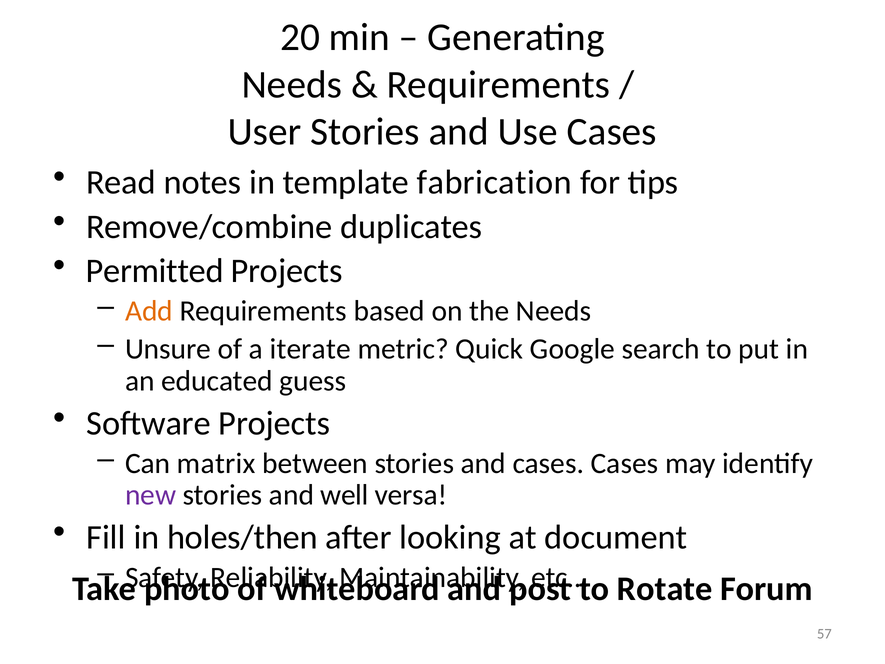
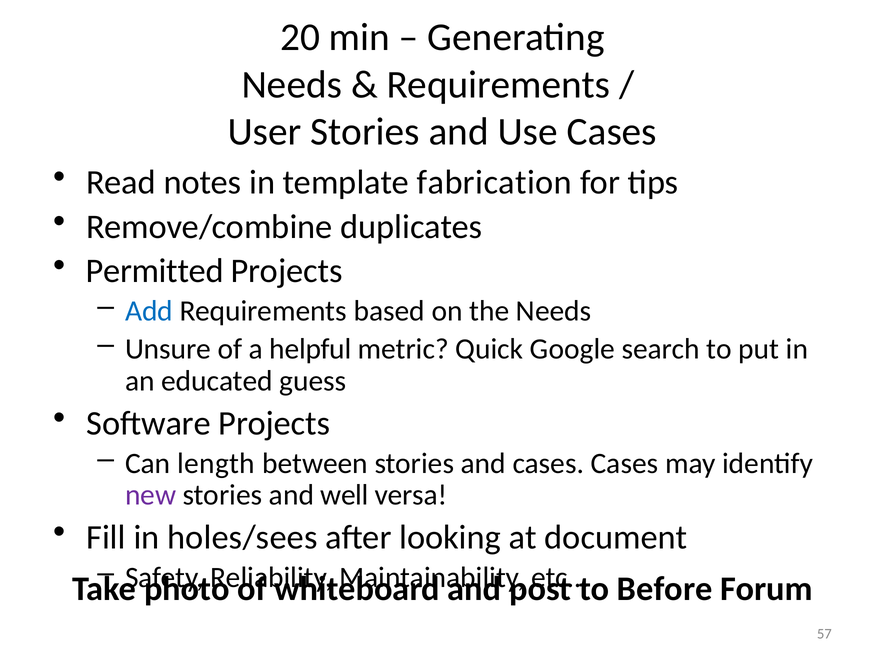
Add colour: orange -> blue (149, 311)
iterate: iterate -> helpful (310, 349)
matrix: matrix -> length (216, 463)
holes/then: holes/then -> holes/sees (242, 537)
Rotate: Rotate -> Before (665, 589)
